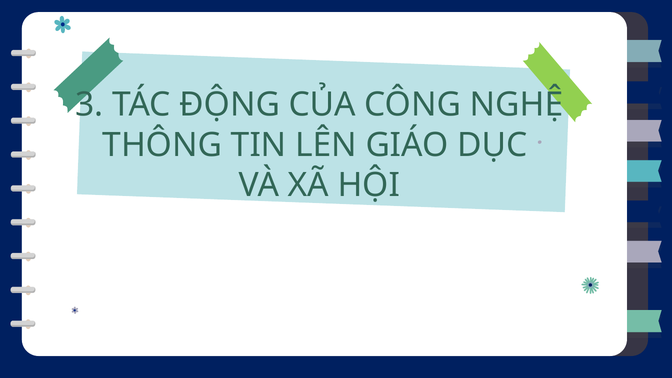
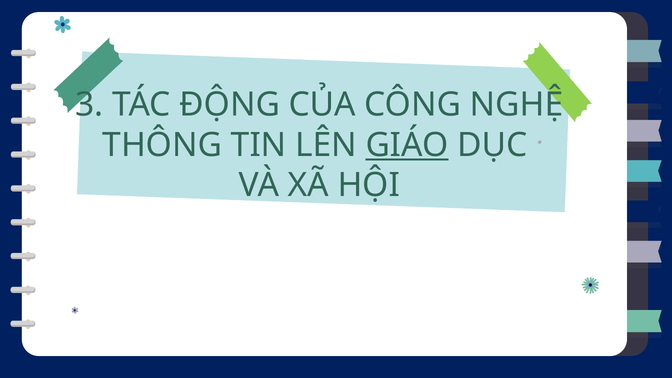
GIÁO underline: none -> present (407, 145)
